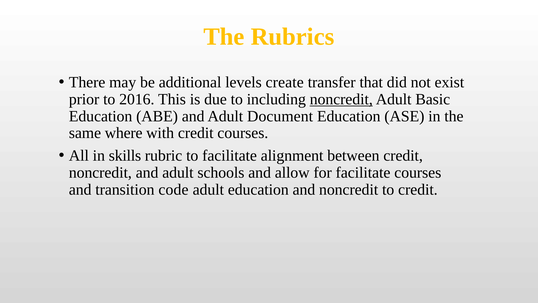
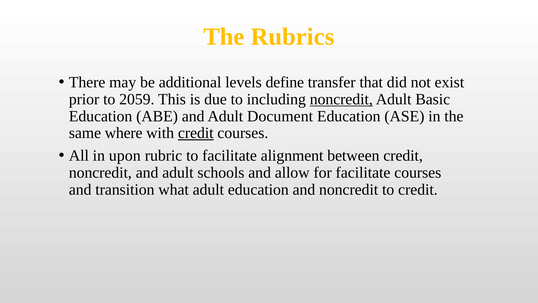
create: create -> define (285, 82)
2016: 2016 -> 2059 (137, 99)
credit underline: none -> present (196, 133)
skills: skills -> upon (125, 155)
code: code -> what (174, 189)
